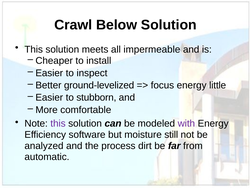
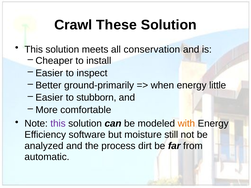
Below: Below -> These (117, 25)
impermeable: impermeable -> conservation (152, 49)
ground-levelized: ground-levelized -> ground-primarily (99, 85)
focus: focus -> when (162, 85)
with colour: purple -> orange (186, 124)
